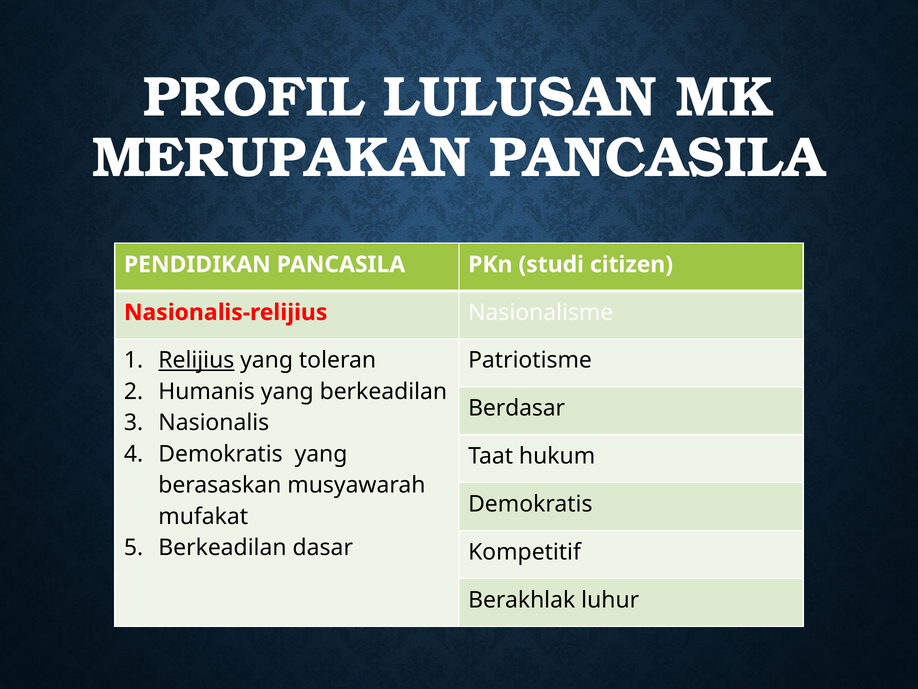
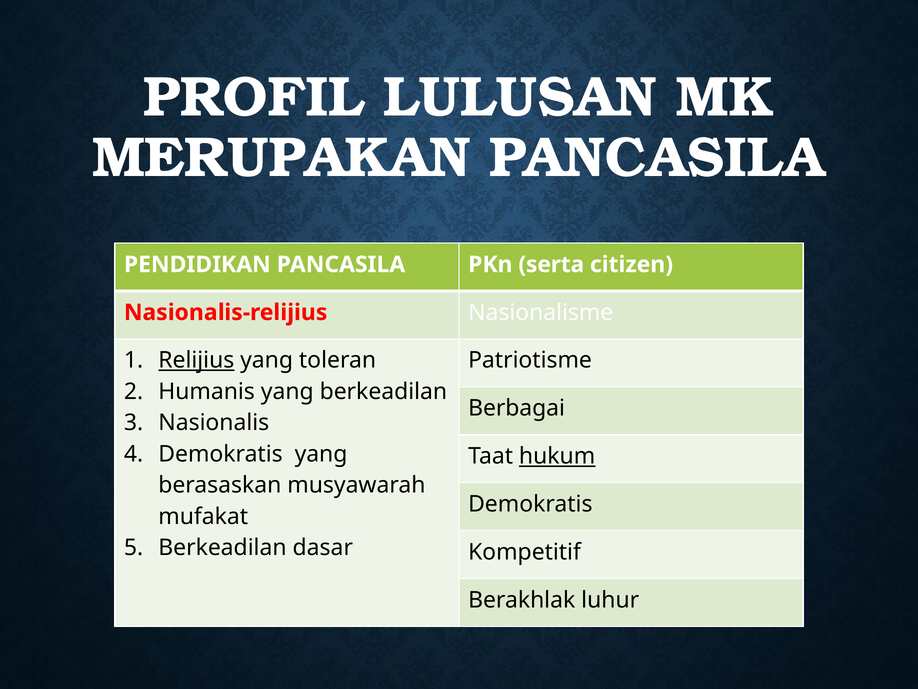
studi: studi -> serta (551, 264)
Berdasar: Berdasar -> Berbagai (517, 408)
hukum underline: none -> present (557, 456)
